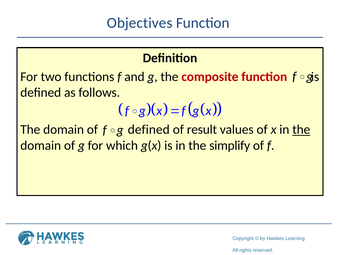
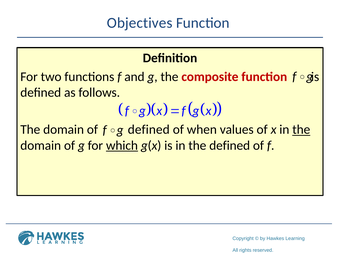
result: result -> when (202, 130)
which underline: none -> present (122, 145)
the simplify: simplify -> defined (230, 145)
